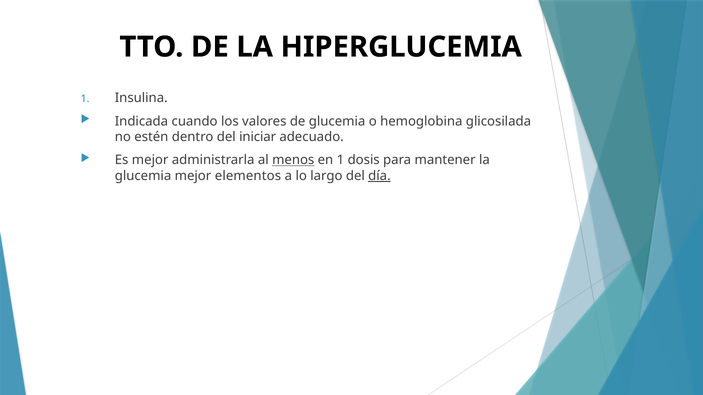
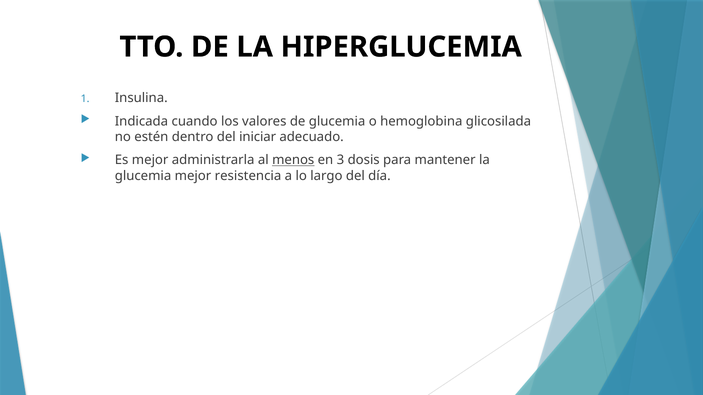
en 1: 1 -> 3 (340, 160)
elementos: elementos -> resistencia (248, 176)
día underline: present -> none (379, 176)
